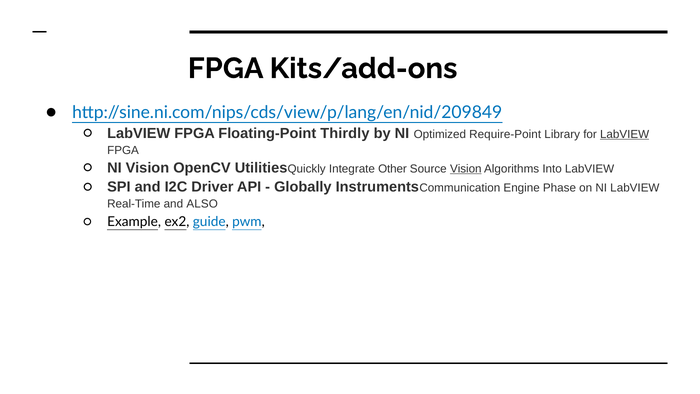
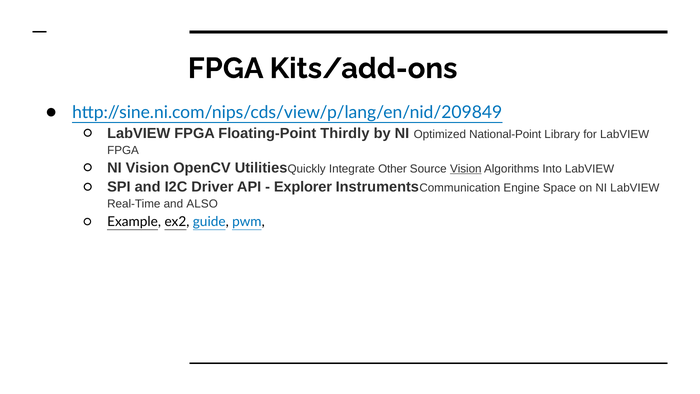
Require-Point: Require-Point -> National-Point (505, 134)
LabVIEW underline: present -> none (625, 134)
Globally: Globally -> Explorer (303, 187)
Phase: Phase -> Space (559, 188)
